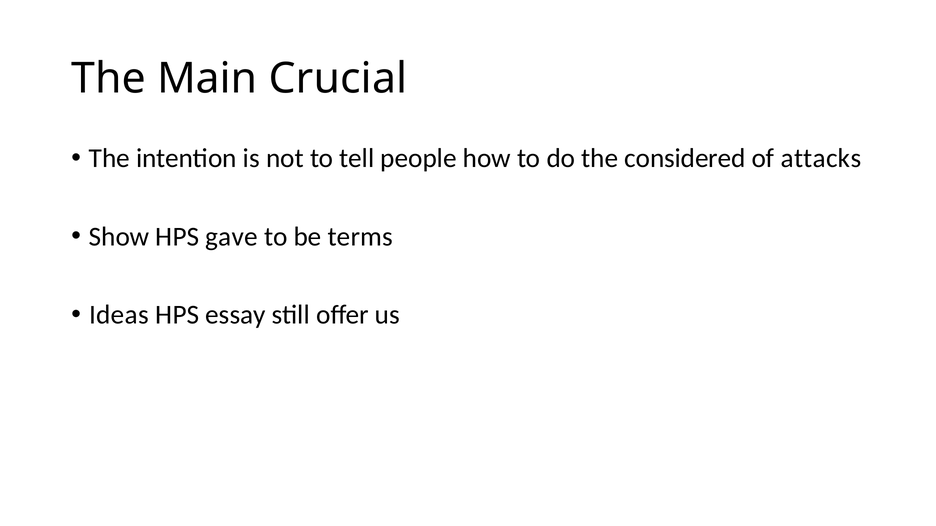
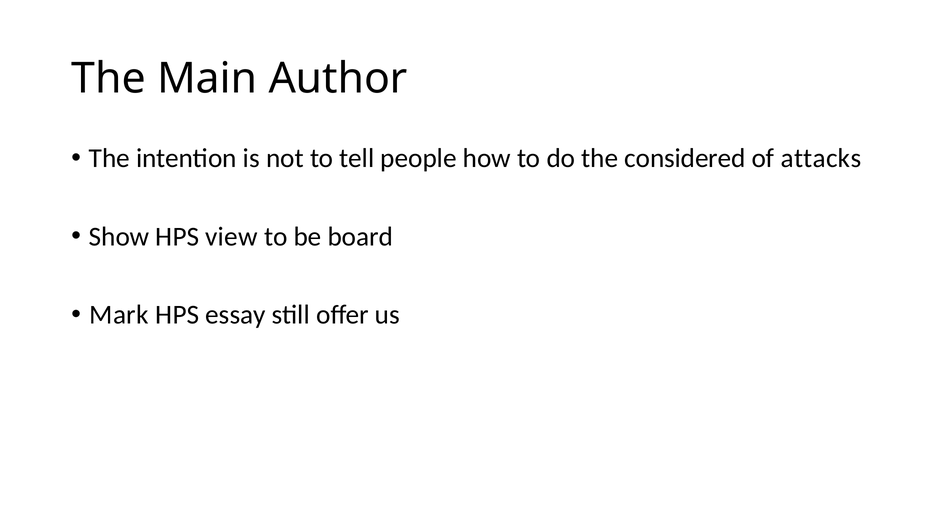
Crucial: Crucial -> Author (338, 79)
gave: gave -> view (232, 237)
terms: terms -> board (360, 237)
Ideas: Ideas -> Mark (119, 315)
